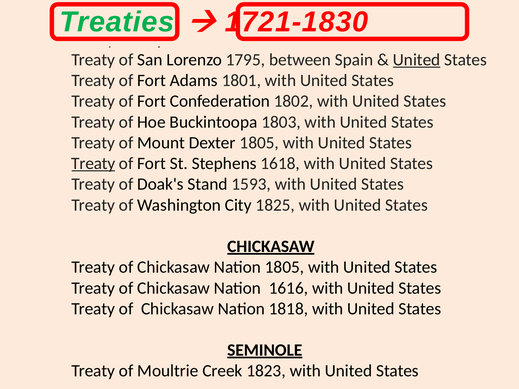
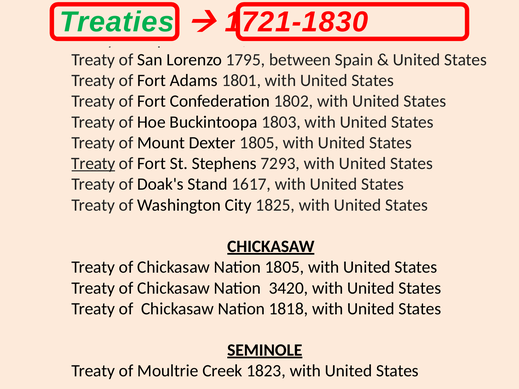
United underline: present -> none (417, 60)
1618: 1618 -> 7293 (280, 164)
1593: 1593 -> 1617 (251, 184)
1616: 1616 -> 3420 (288, 288)
